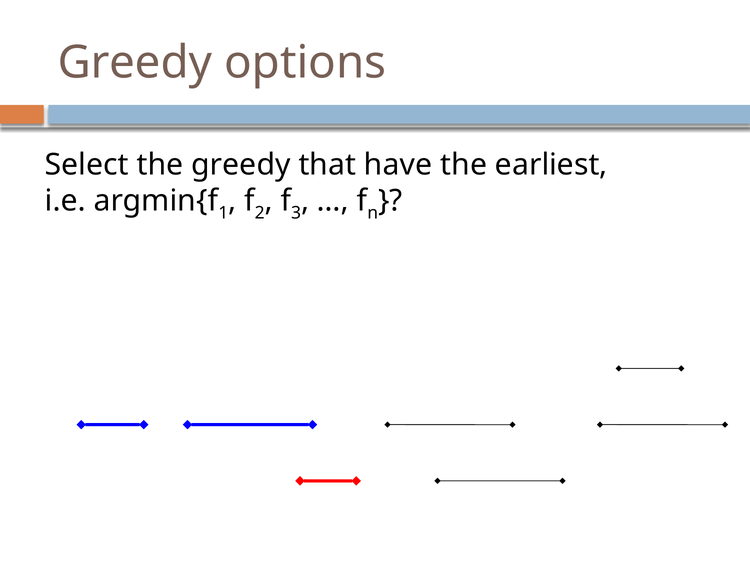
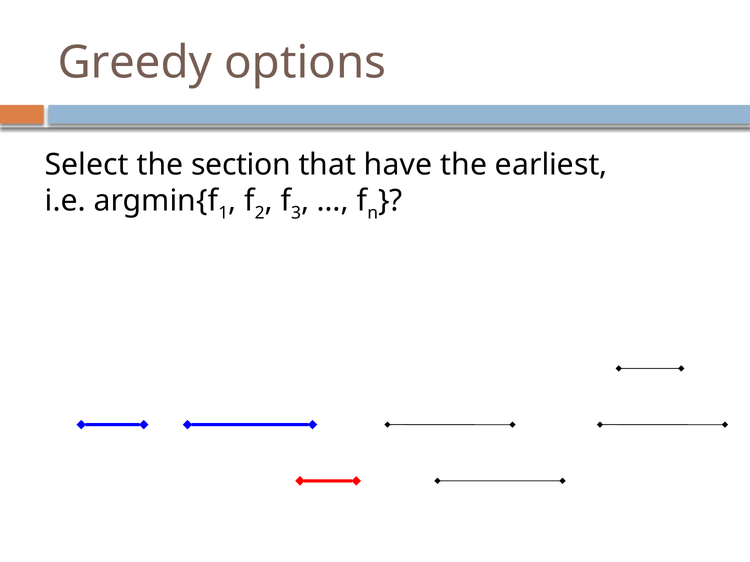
the greedy: greedy -> section (241, 165)
